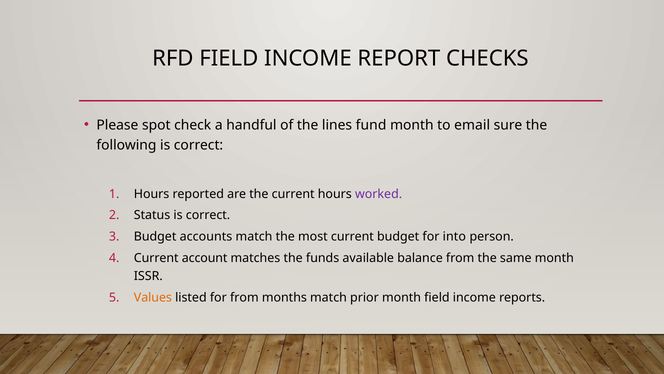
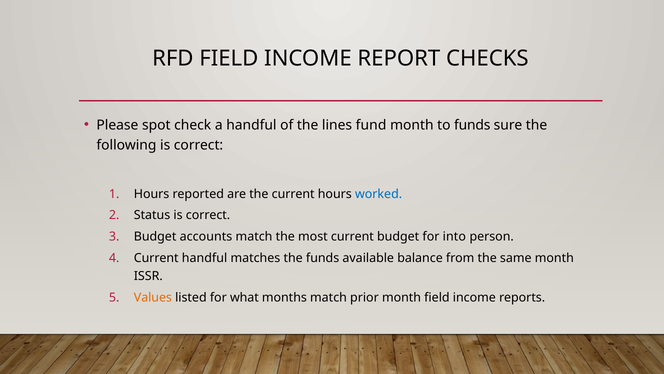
to email: email -> funds (472, 125)
worked colour: purple -> blue (379, 194)
Current account: account -> handful (205, 258)
for from: from -> what (244, 297)
